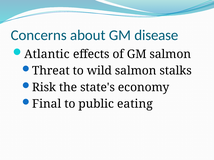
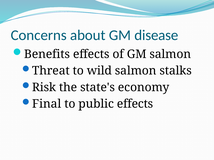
Atlantic: Atlantic -> Benefits (47, 54)
public eating: eating -> effects (135, 104)
